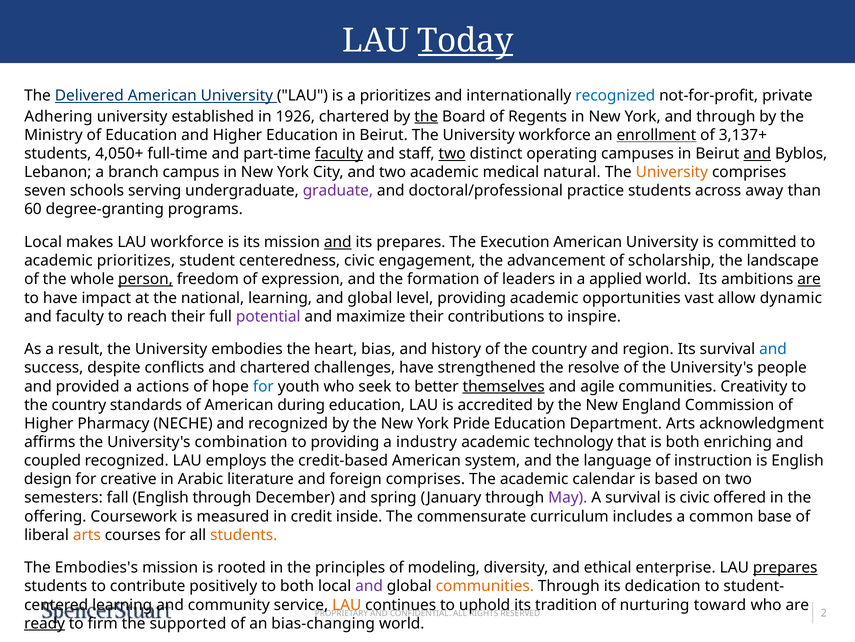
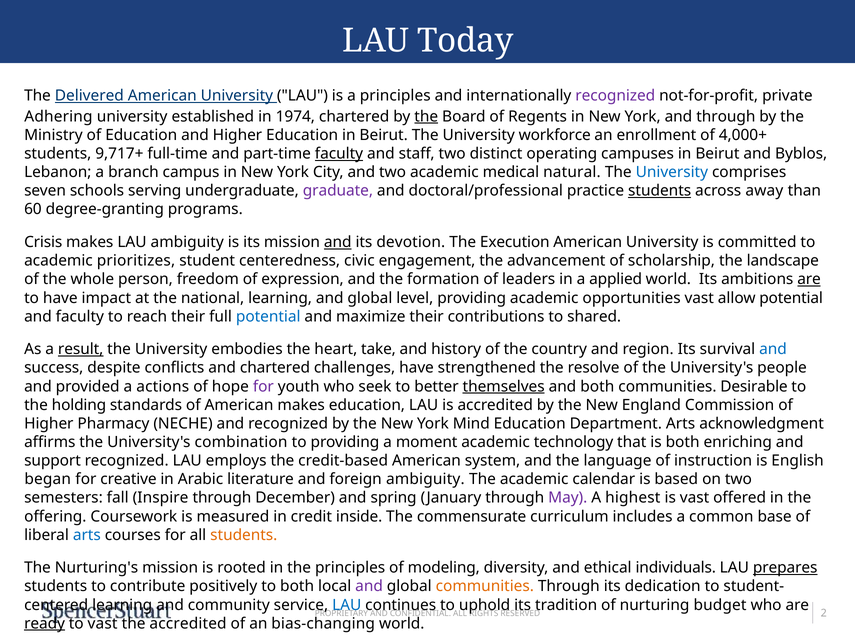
Today underline: present -> none (465, 41)
a prioritizes: prioritizes -> principles (395, 95)
recognized colour: blue -> purple (615, 95)
1926: 1926 -> 1974 (295, 116)
enrollment underline: present -> none (656, 135)
3,137+: 3,137+ -> 4,000+ (743, 135)
4,050+: 4,050+ -> 9,717+ (119, 153)
two underline: present -> none (452, 153)
and underline: present -> none (757, 153)
University colour: orange -> blue (672, 172)
students underline: none -> present (660, 191)
Local: Local -> Crisis (43, 242)
LAU workforce: workforce -> ambiguity (187, 242)
its prepares: prepares -> devotion (411, 242)
person underline: present -> none (145, 279)
allow dynamic: dynamic -> potential (791, 298)
potential colour: purple -> blue (268, 316)
inspire: inspire -> shared (594, 316)
result underline: none -> present (81, 349)
bias: bias -> take (378, 349)
for colour: blue -> purple (263, 386)
and agile: agile -> both (597, 386)
Creativity: Creativity -> Desirable (754, 386)
country: country -> holding (79, 405)
American during: during -> makes (301, 405)
Pride: Pride -> Mind (471, 423)
industry: industry -> moment (427, 442)
coupled: coupled -> support (53, 460)
design: design -> began (48, 479)
foreign comprises: comprises -> ambiguity (425, 479)
fall English: English -> Inspire (161, 497)
A survival: survival -> highest (633, 497)
is civic: civic -> vast (695, 497)
arts colour: orange -> blue (87, 534)
Embodies's: Embodies's -> Nurturing's (96, 567)
enterprise: enterprise -> individuals (676, 567)
LAU colour: orange -> blue (347, 604)
toward: toward -> budget (720, 604)
to firm: firm -> vast (103, 623)
the supported: supported -> accredited (188, 623)
